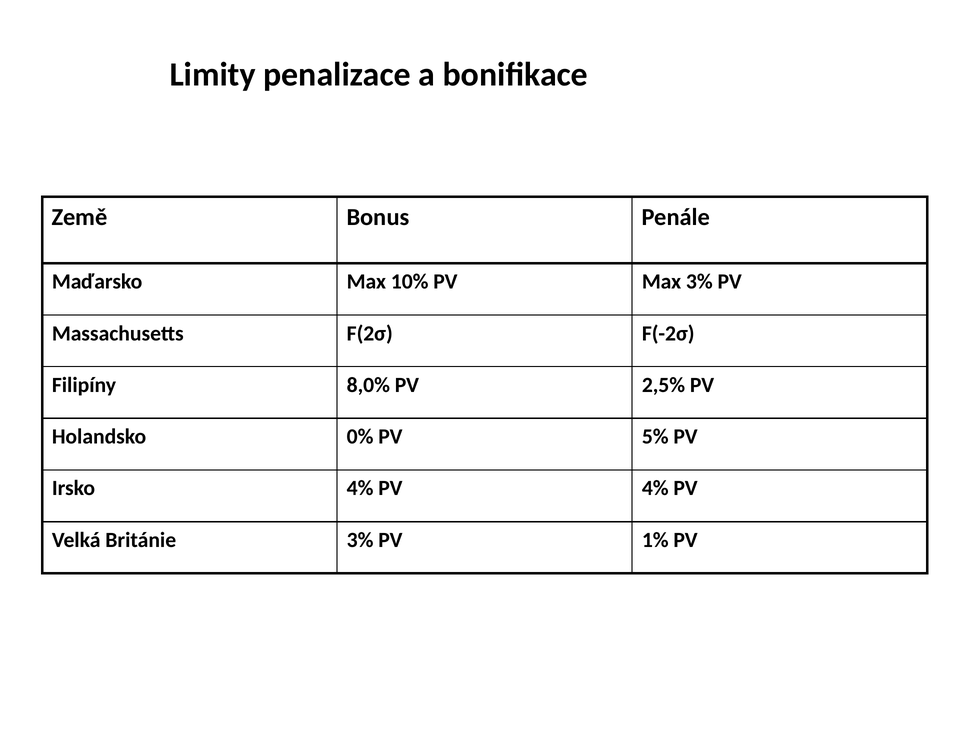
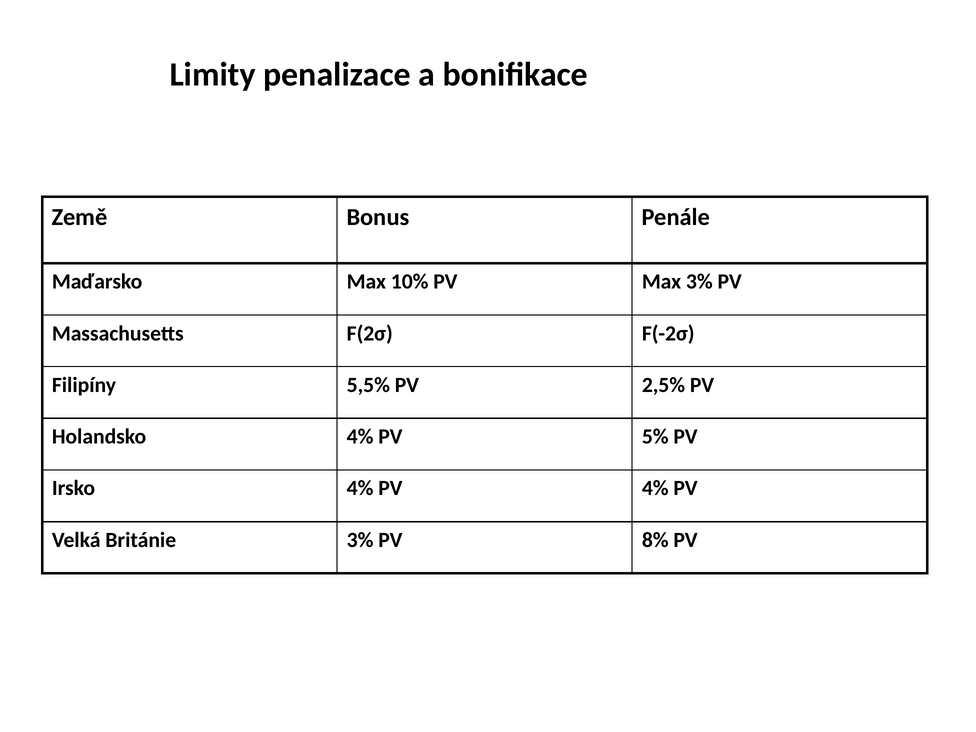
8,0%: 8,0% -> 5,5% (368, 385)
Holandsko 0%: 0% -> 4% (360, 437)
1%: 1% -> 8% (655, 540)
